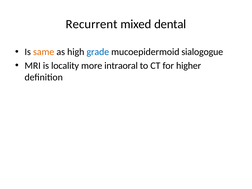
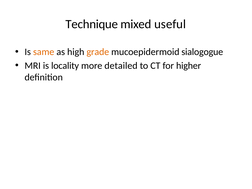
Recurrent: Recurrent -> Technique (92, 24)
dental: dental -> useful (170, 24)
grade colour: blue -> orange (98, 52)
intraoral: intraoral -> detailed (121, 66)
